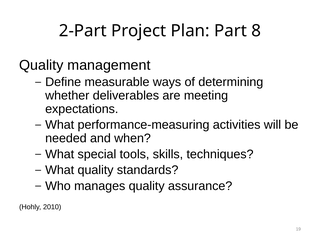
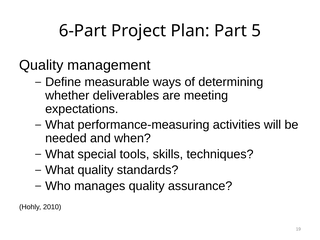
2-Part: 2-Part -> 6-Part (83, 31)
8: 8 -> 5 (256, 31)
